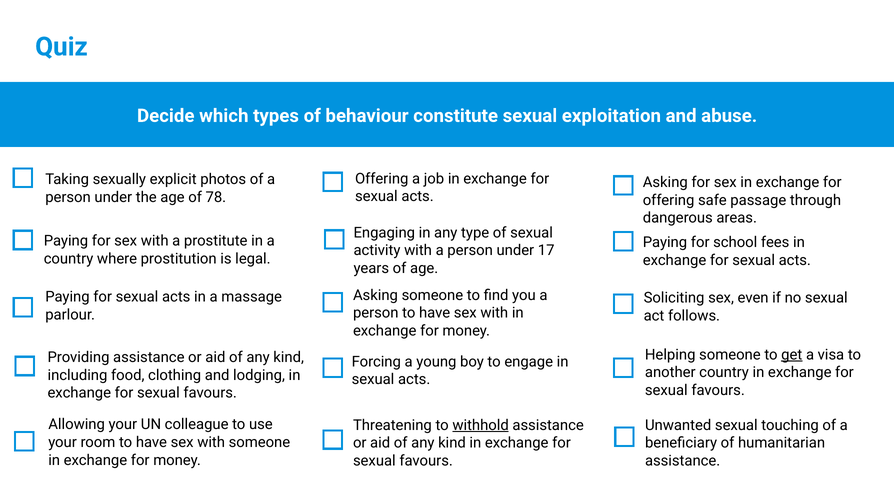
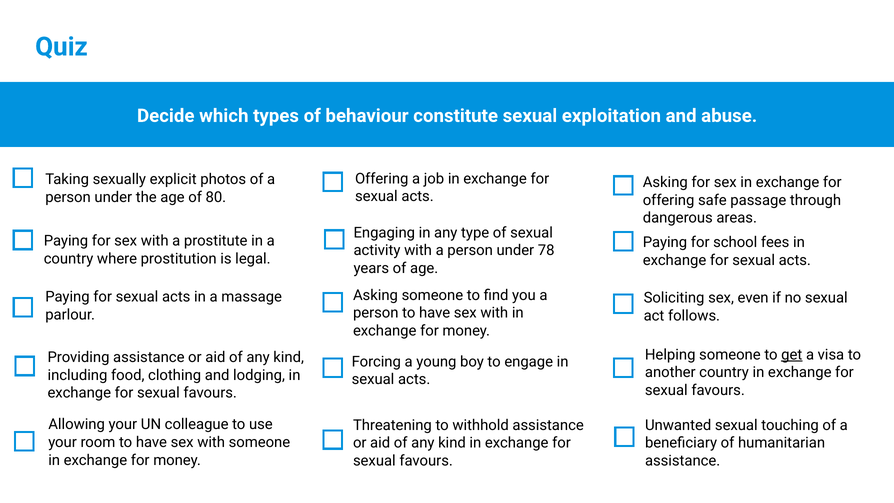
78: 78 -> 80 (216, 197)
17: 17 -> 78 (546, 250)
withhold underline: present -> none (481, 425)
